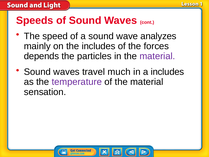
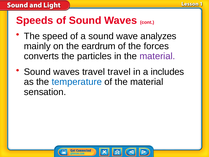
the includes: includes -> eardrum (99, 46)
depends: depends -> converts (41, 56)
travel much: much -> travel (119, 72)
temperature colour: purple -> blue (77, 82)
